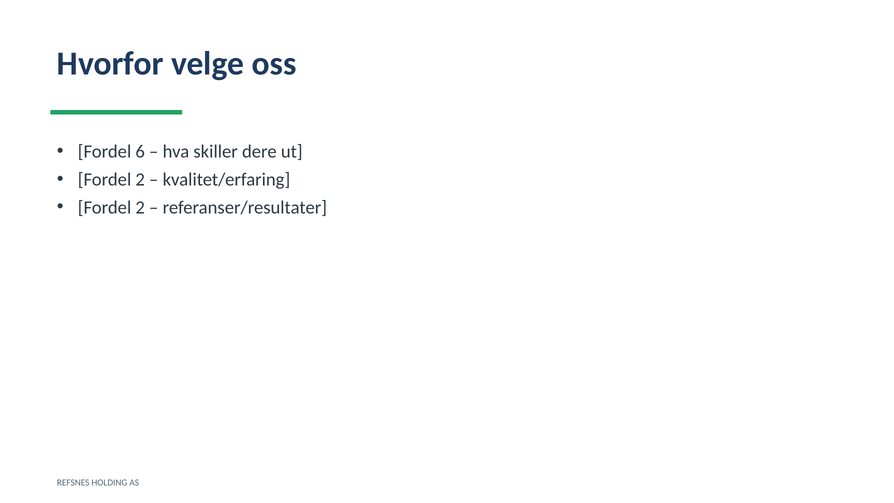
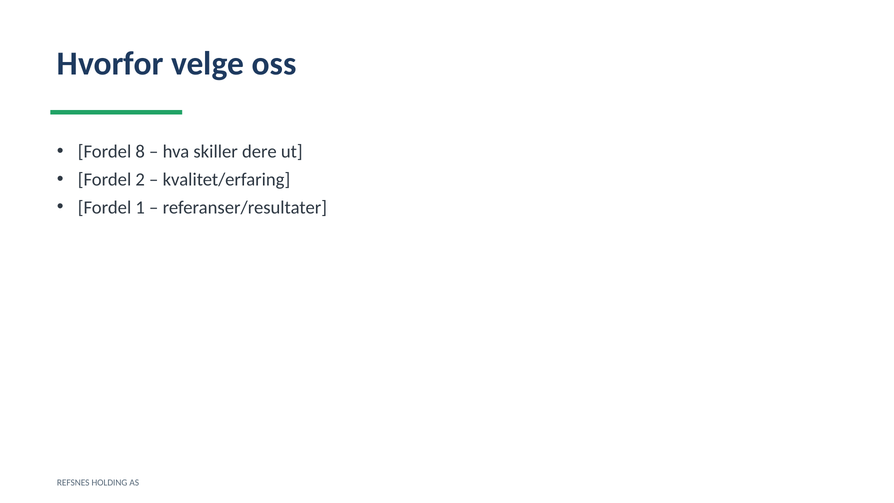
6: 6 -> 8 (140, 151)
2: 2 -> 1 (140, 207)
